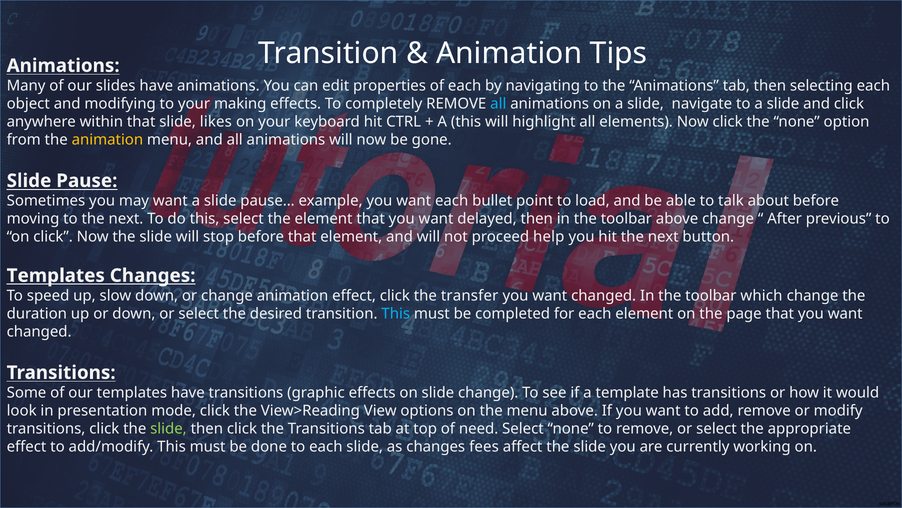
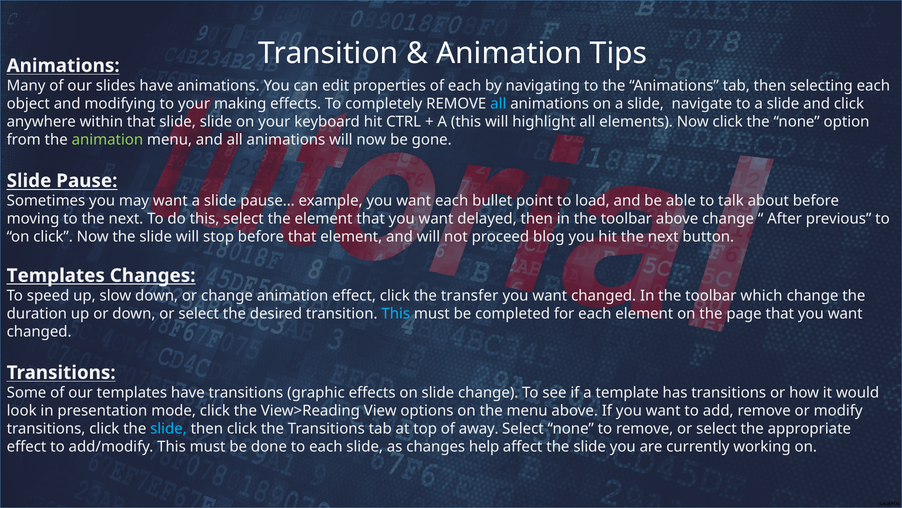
slide likes: likes -> slide (216, 122)
animation colour: yellow -> light green (107, 140)
help: help -> blog (549, 237)
slide colour: light green -> light blue (168, 428)
need: need -> away (479, 428)
fees: fees -> help (484, 446)
